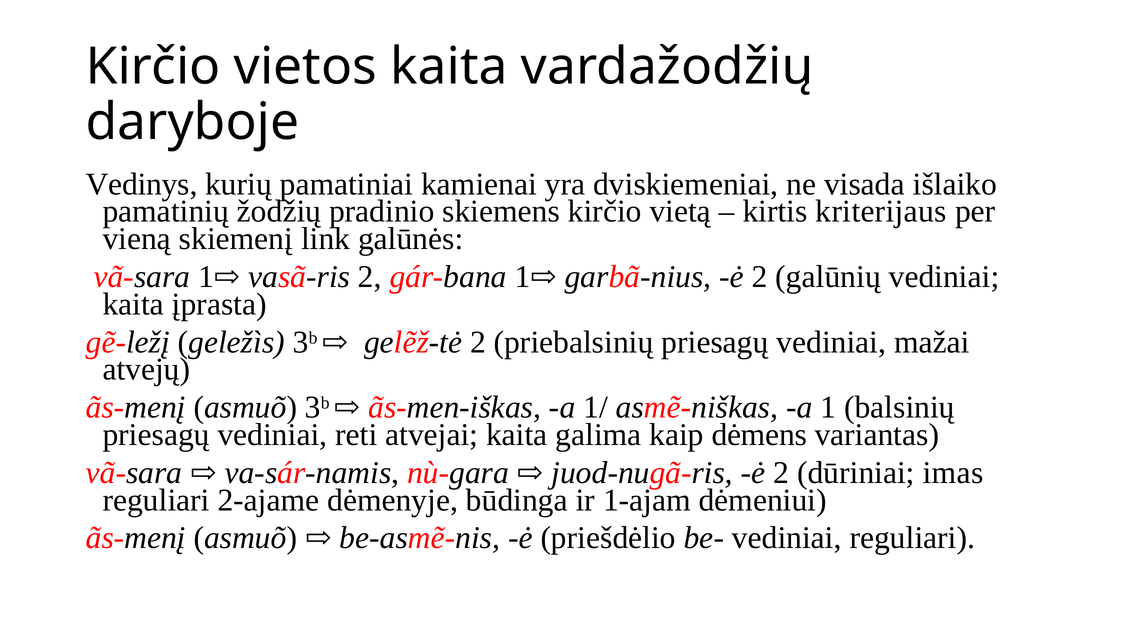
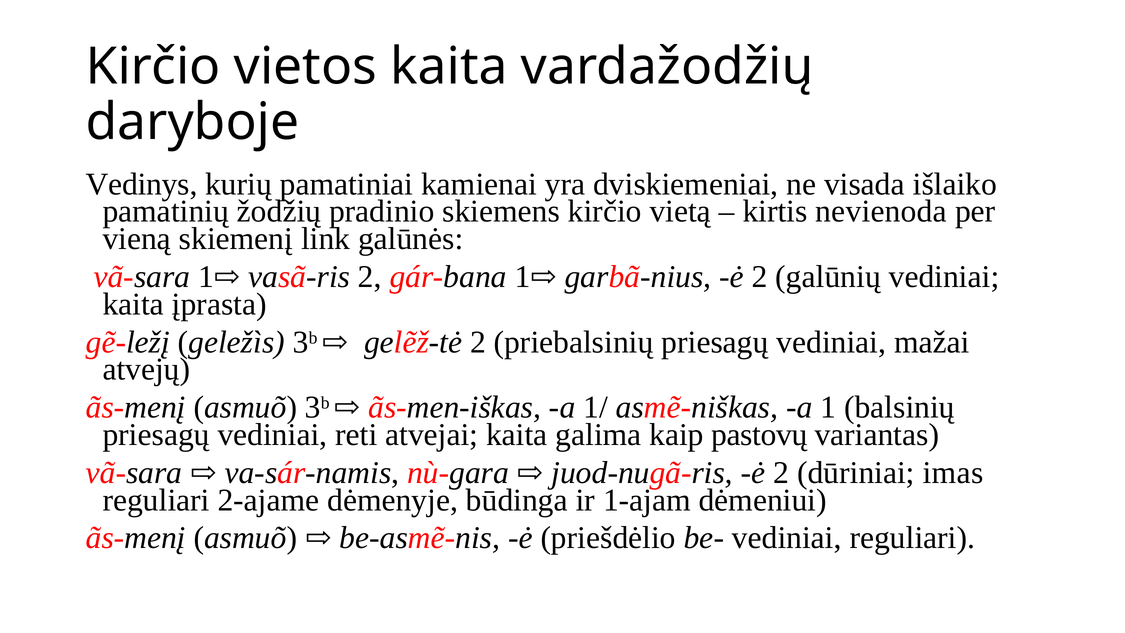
kriterijaus: kriterijaus -> nevienoda (881, 211)
dėmens: dėmens -> pastovų (759, 435)
